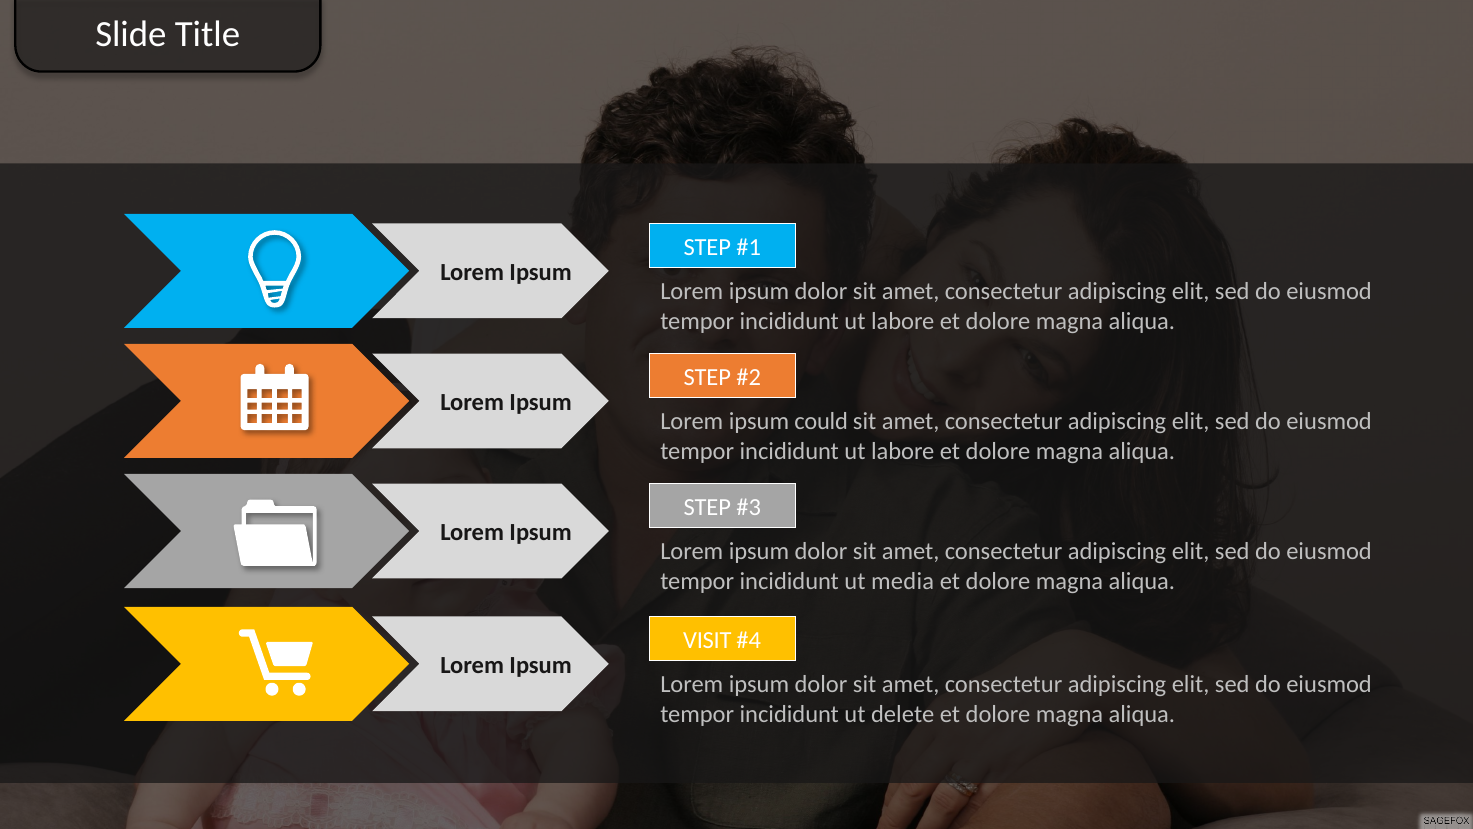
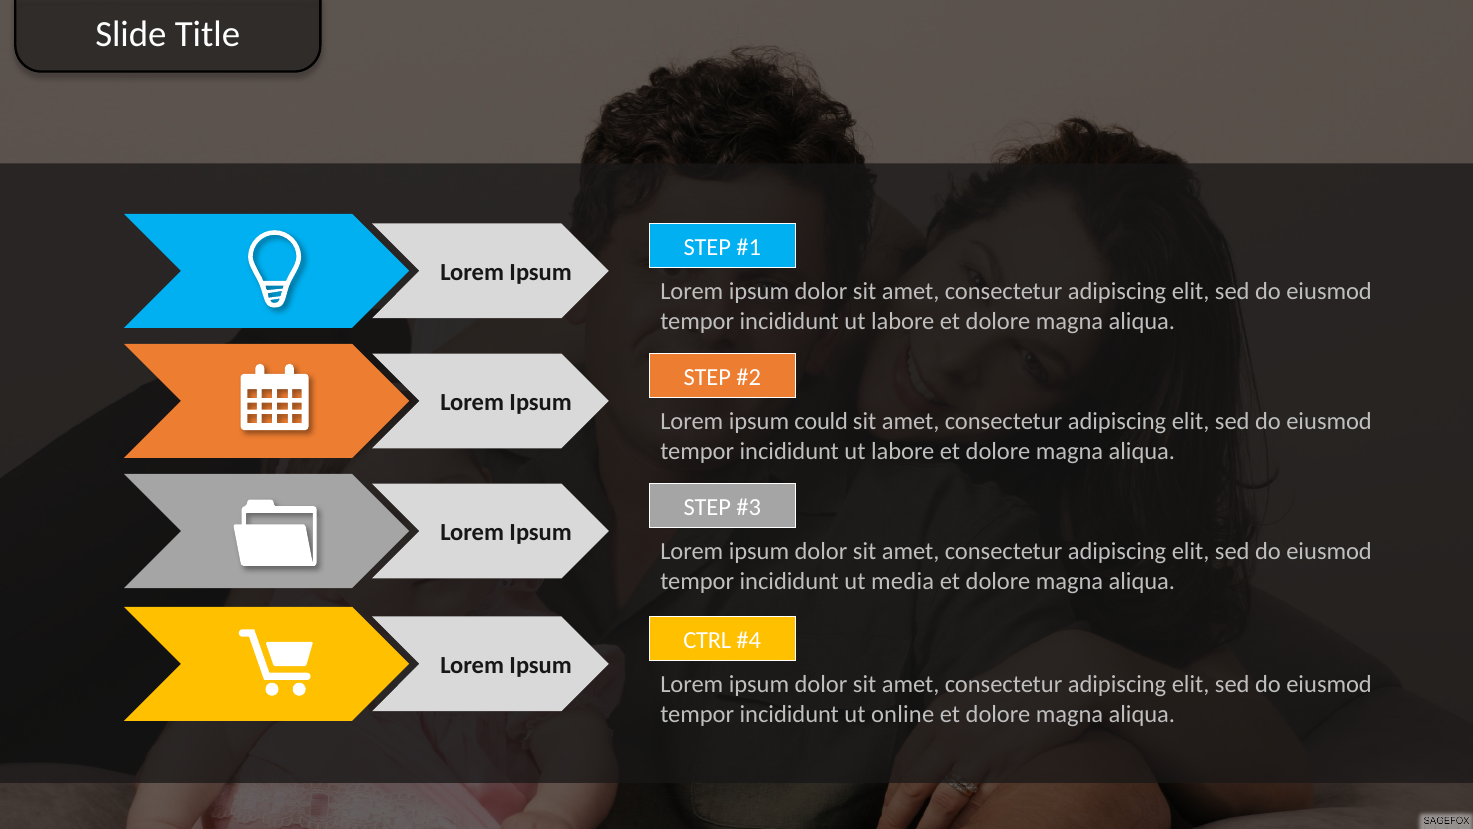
VISIT: VISIT -> CTRL (707, 640)
delete: delete -> online (903, 714)
